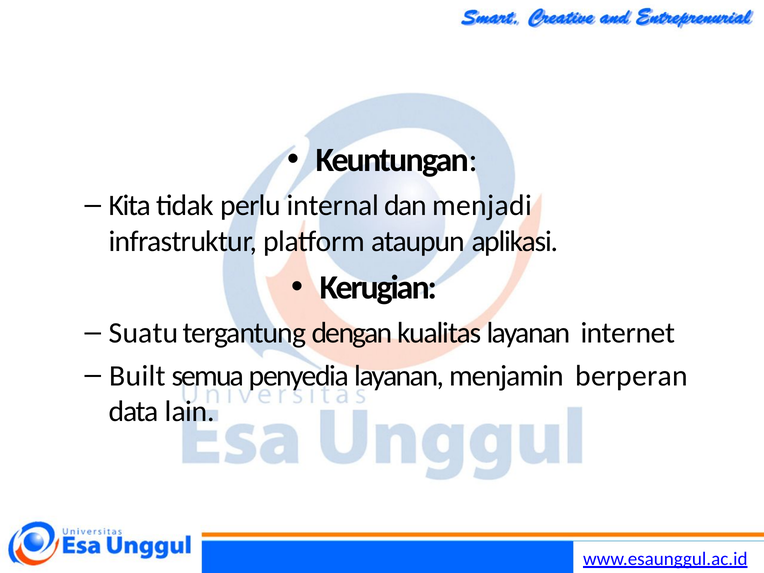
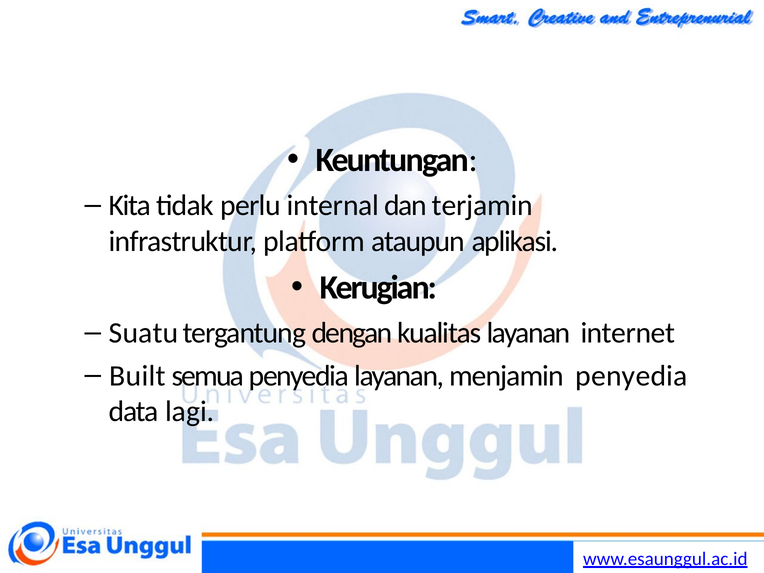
menjadi: menjadi -> terjamin (482, 206)
menjamin berperan: berperan -> penyedia (631, 376)
lain: lain -> lagi (190, 411)
